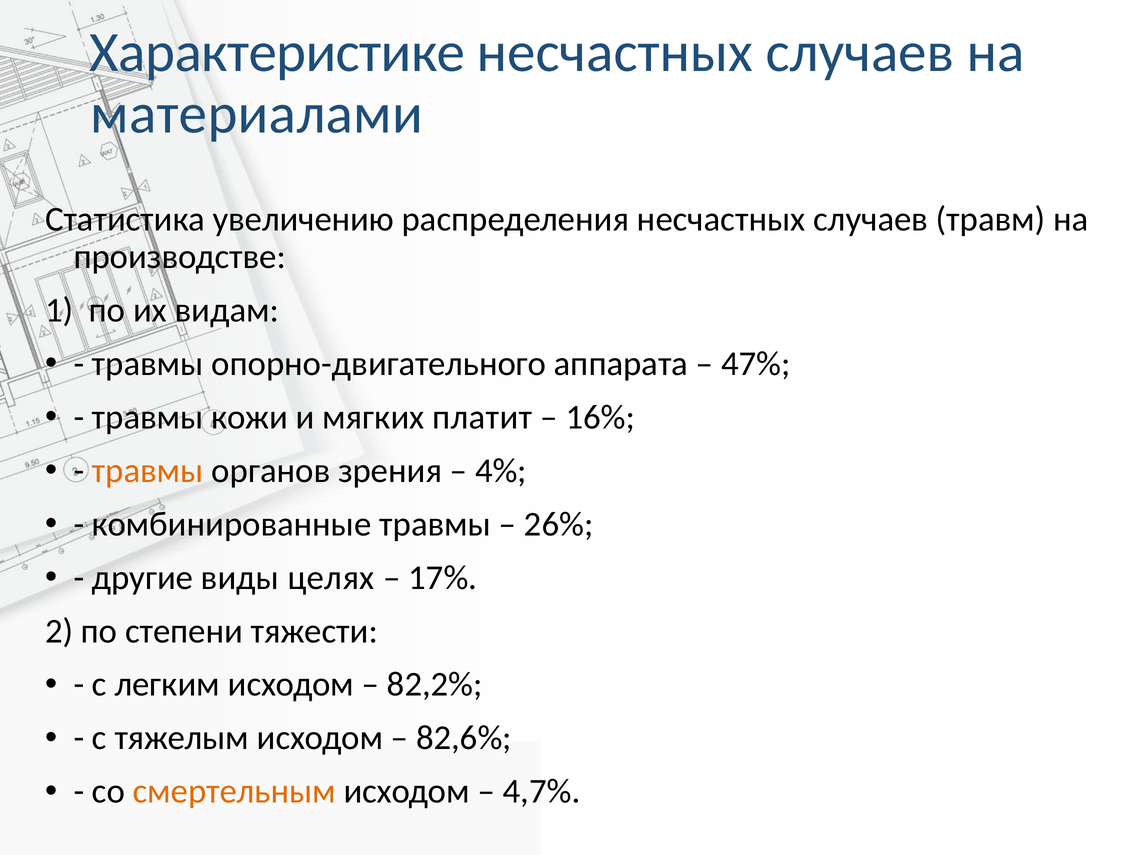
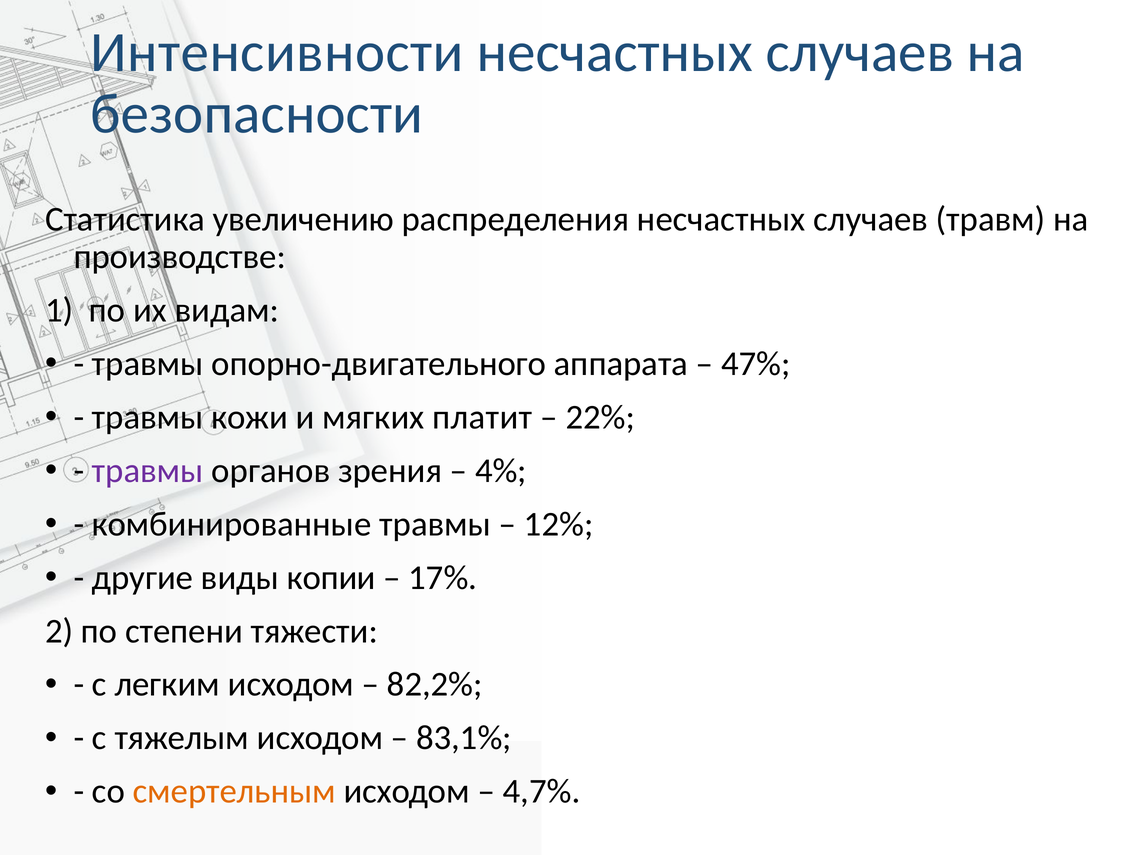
Характеристике: Характеристике -> Интенсивности (277, 52)
материалами: материалами -> безопасности (257, 114)
16%: 16% -> 22% (600, 417)
травмы colour: orange -> purple (148, 471)
26%: 26% -> 12% (559, 524)
целях: целях -> копии (331, 578)
82,6%: 82,6% -> 83,1% (464, 738)
